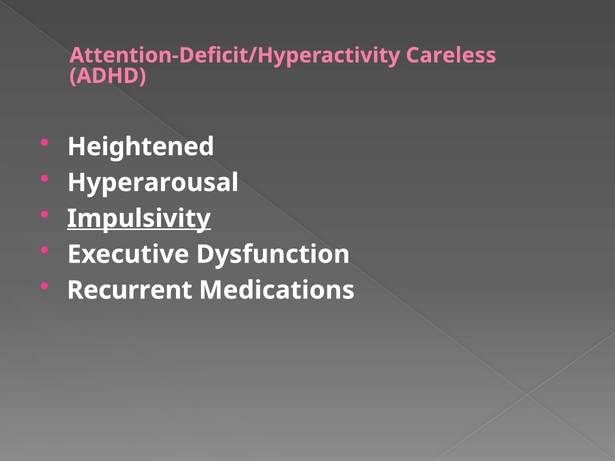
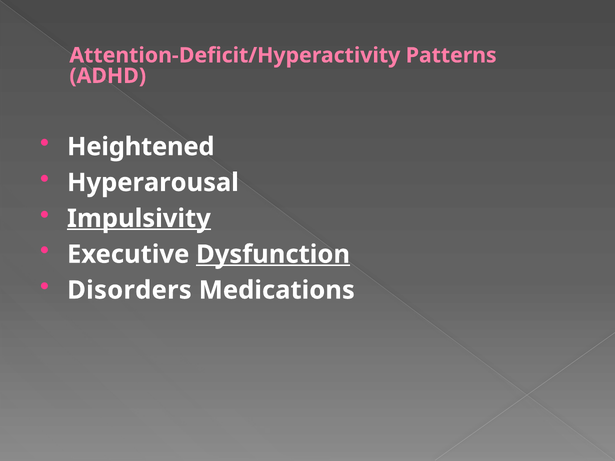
Careless: Careless -> Patterns (451, 55)
Dysfunction underline: none -> present (273, 254)
Recurrent: Recurrent -> Disorders (129, 290)
